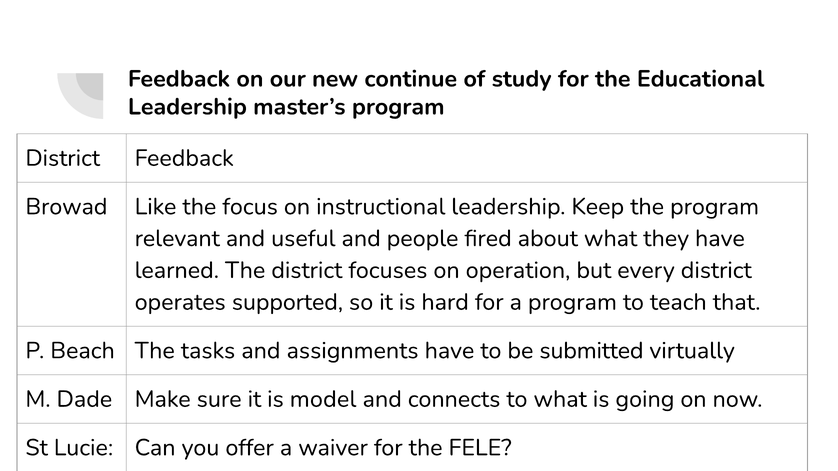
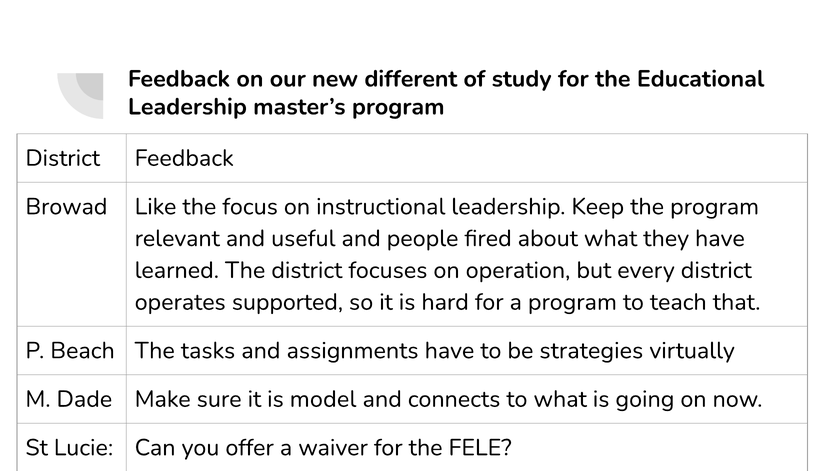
continue: continue -> different (411, 79)
submitted: submitted -> strategies (591, 351)
